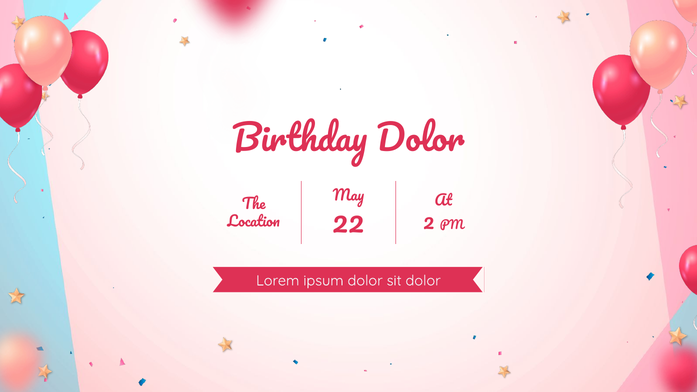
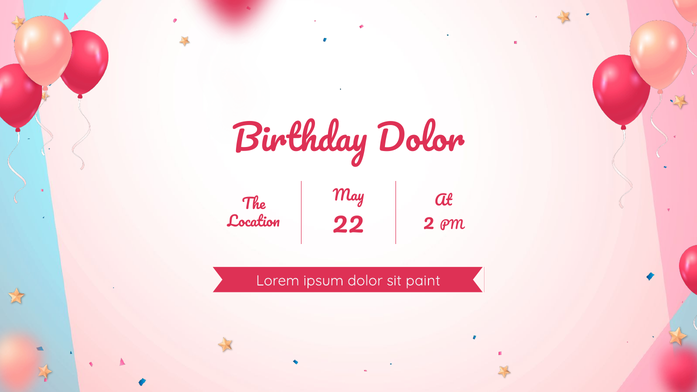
sit dolor: dolor -> paint (423, 281)
